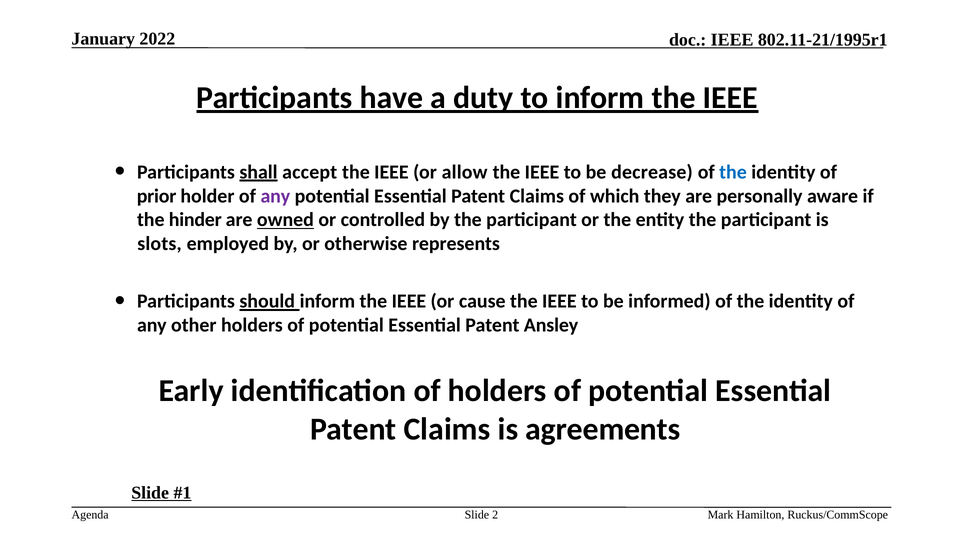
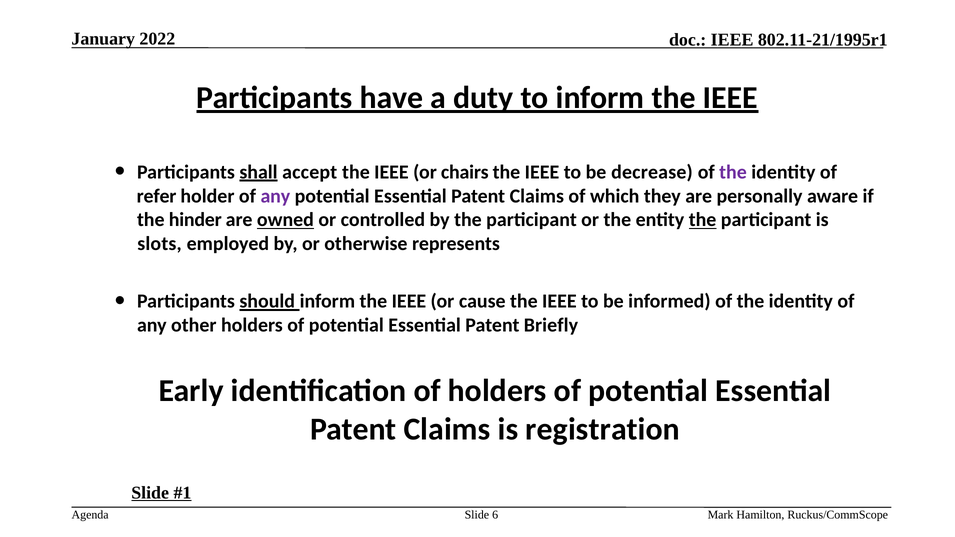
allow: allow -> chairs (465, 172)
the colour: blue -> purple (733, 172)
prior: prior -> refer (157, 196)
the underline: none -> present (703, 220)
Ansley: Ansley -> Briefly (551, 325)
agreements: agreements -> registration (603, 429)
2: 2 -> 6 (495, 515)
